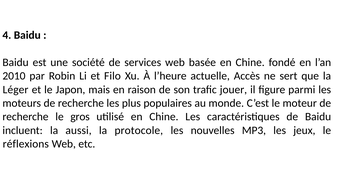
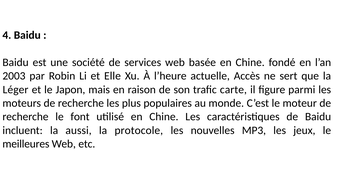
2010: 2010 -> 2003 (14, 76)
Filo: Filo -> Elle (112, 76)
jouer: jouer -> carte (233, 90)
gros: gros -> font (80, 117)
réflexions: réflexions -> meilleures (26, 144)
